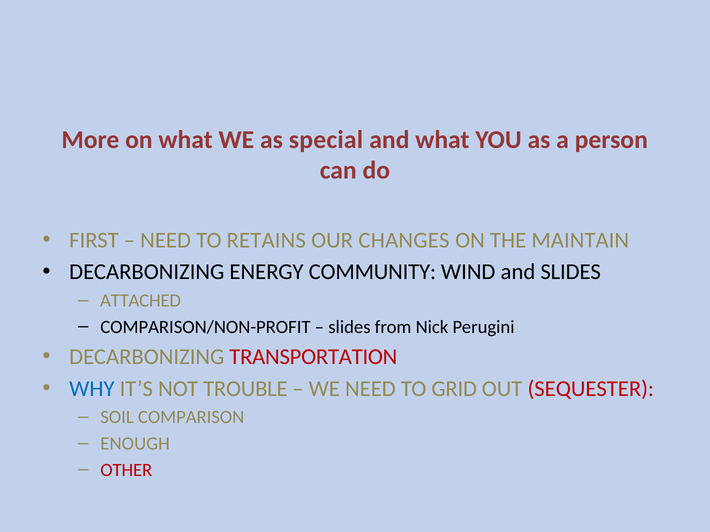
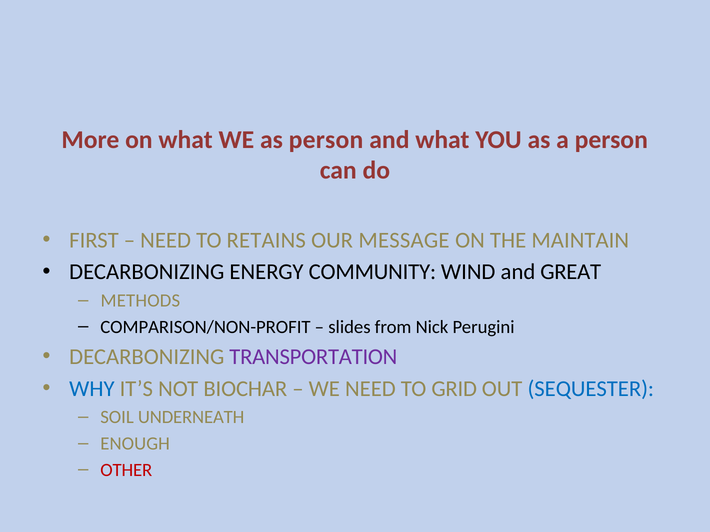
as special: special -> person (326, 140)
CHANGES: CHANGES -> MESSAGE (404, 240)
and SLIDES: SLIDES -> GREAT (571, 272)
ATTACHED: ATTACHED -> METHODS (140, 301)
TRANSPORTATION colour: red -> purple (313, 357)
TROUBLE: TROUBLE -> BIOCHAR (245, 389)
SEQUESTER colour: red -> blue (591, 389)
COMPARISON: COMPARISON -> UNDERNEATH (191, 417)
